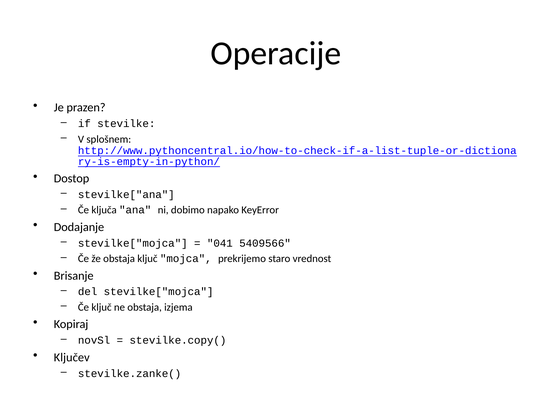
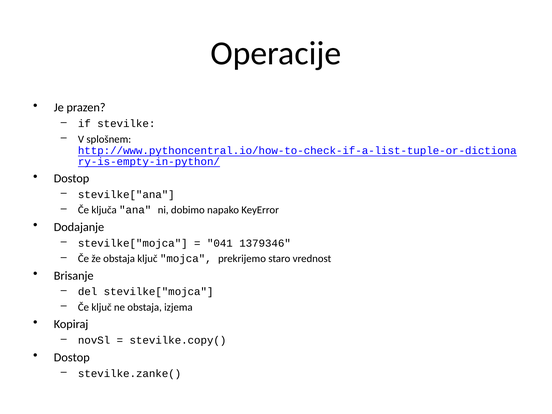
5409566: 5409566 -> 1379346 (265, 243)
Ključev: Ključev -> Dostop (72, 357)
